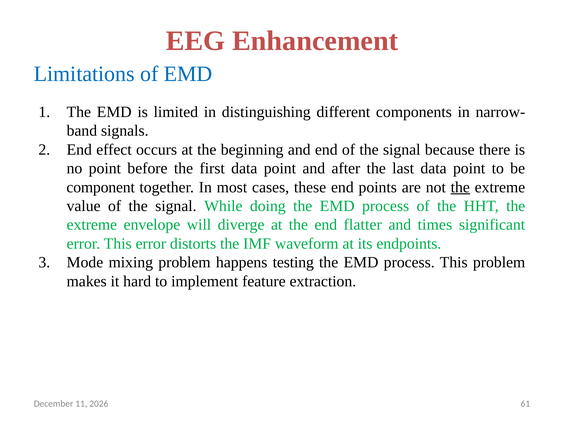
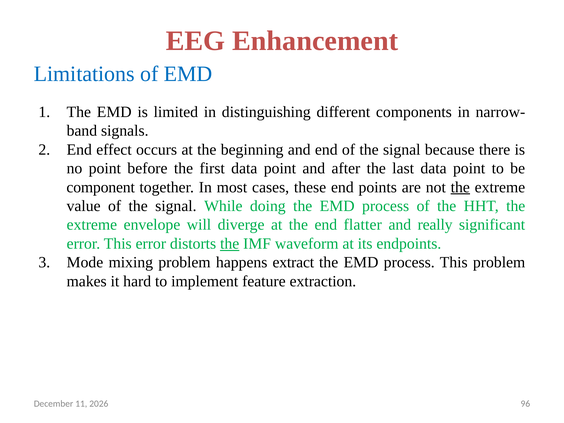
times: times -> really (435, 225)
the underline: none -> present (230, 244)
testing: testing -> extract (293, 262)
61: 61 -> 96 (525, 404)
